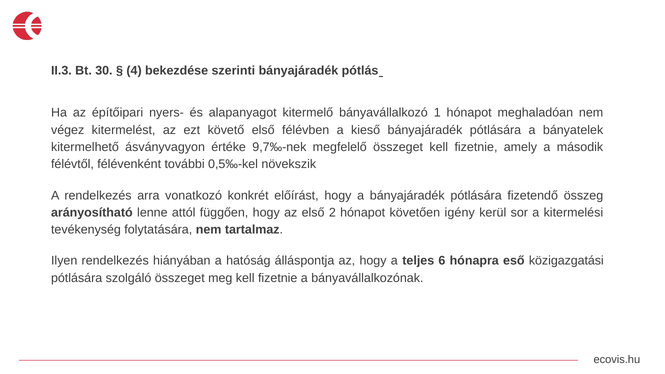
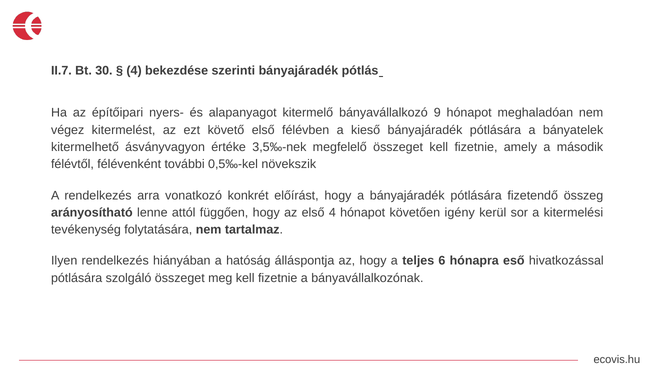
II.3: II.3 -> II.7 (61, 71)
1: 1 -> 9 (437, 113)
9,7‰-nek: 9,7‰-nek -> 3,5‰-nek (279, 147)
első 2: 2 -> 4 (332, 213)
közigazgatási: közigazgatási -> hivatkozással (566, 261)
